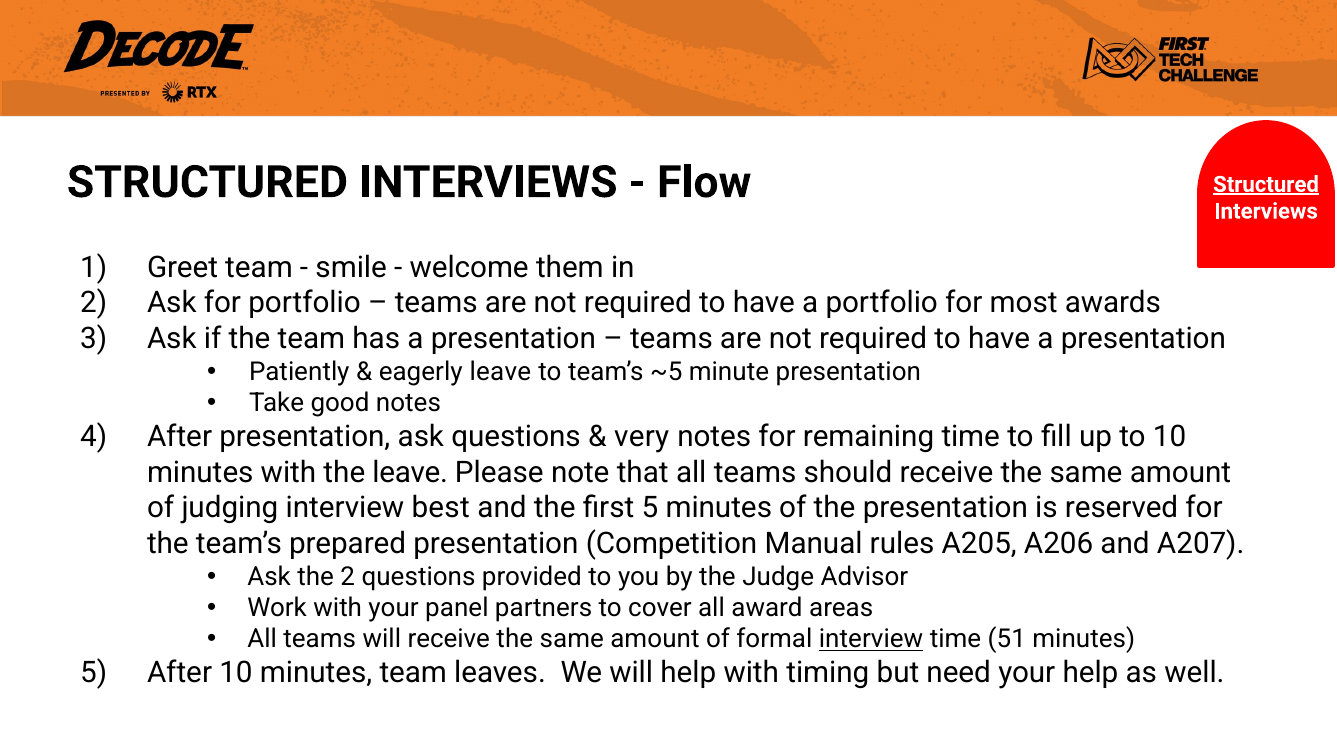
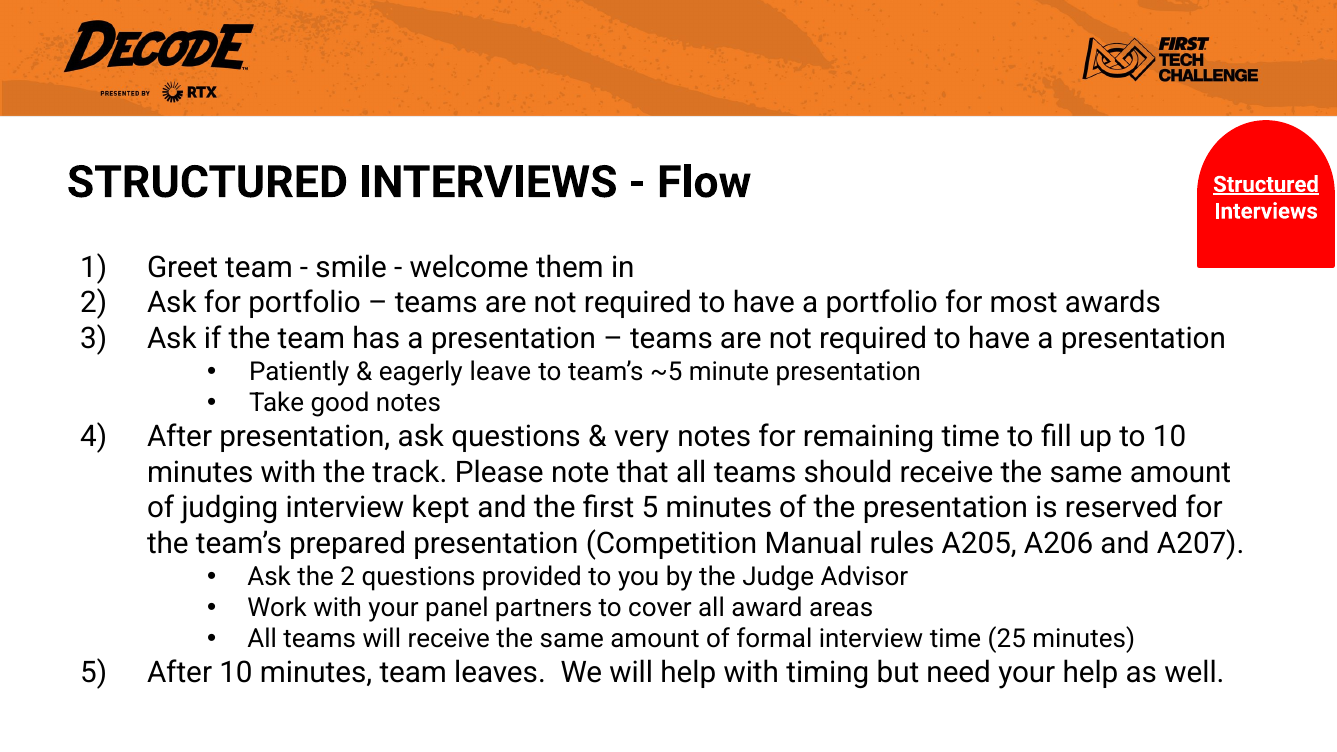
the leave: leave -> track (410, 472)
best: best -> kept (441, 508)
interview underline: present -> none (871, 639)
51: 51 -> 25 (1007, 639)
